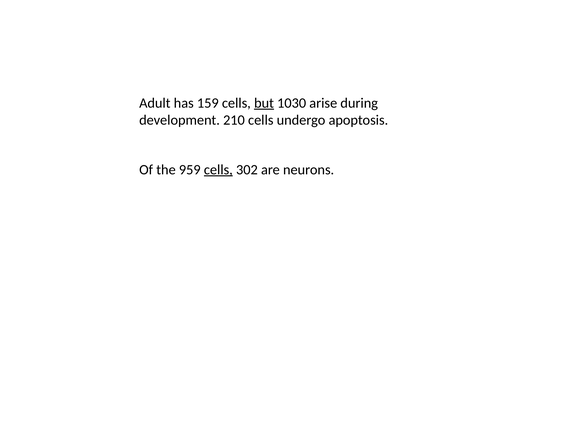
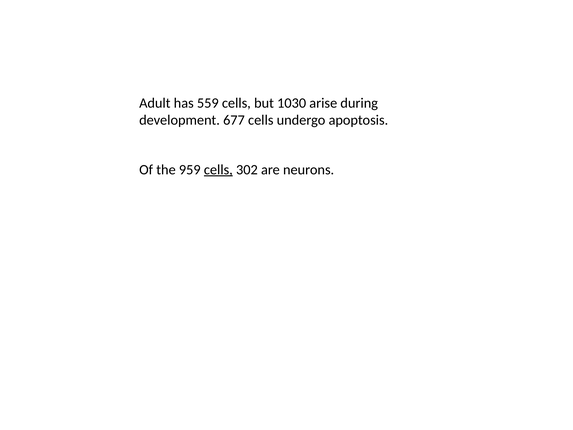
159: 159 -> 559 (208, 103)
but underline: present -> none (264, 103)
210: 210 -> 677 (234, 120)
